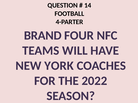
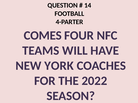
BRAND: BRAND -> COMES (43, 36)
